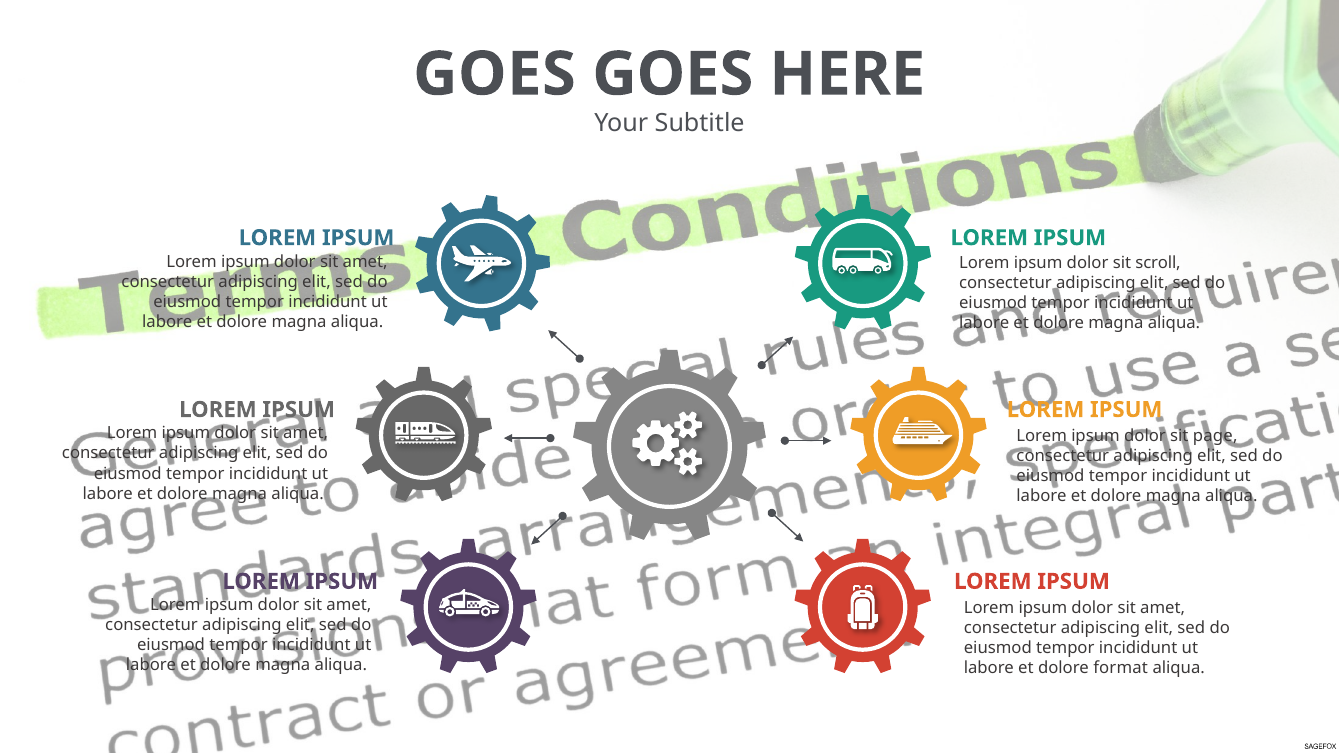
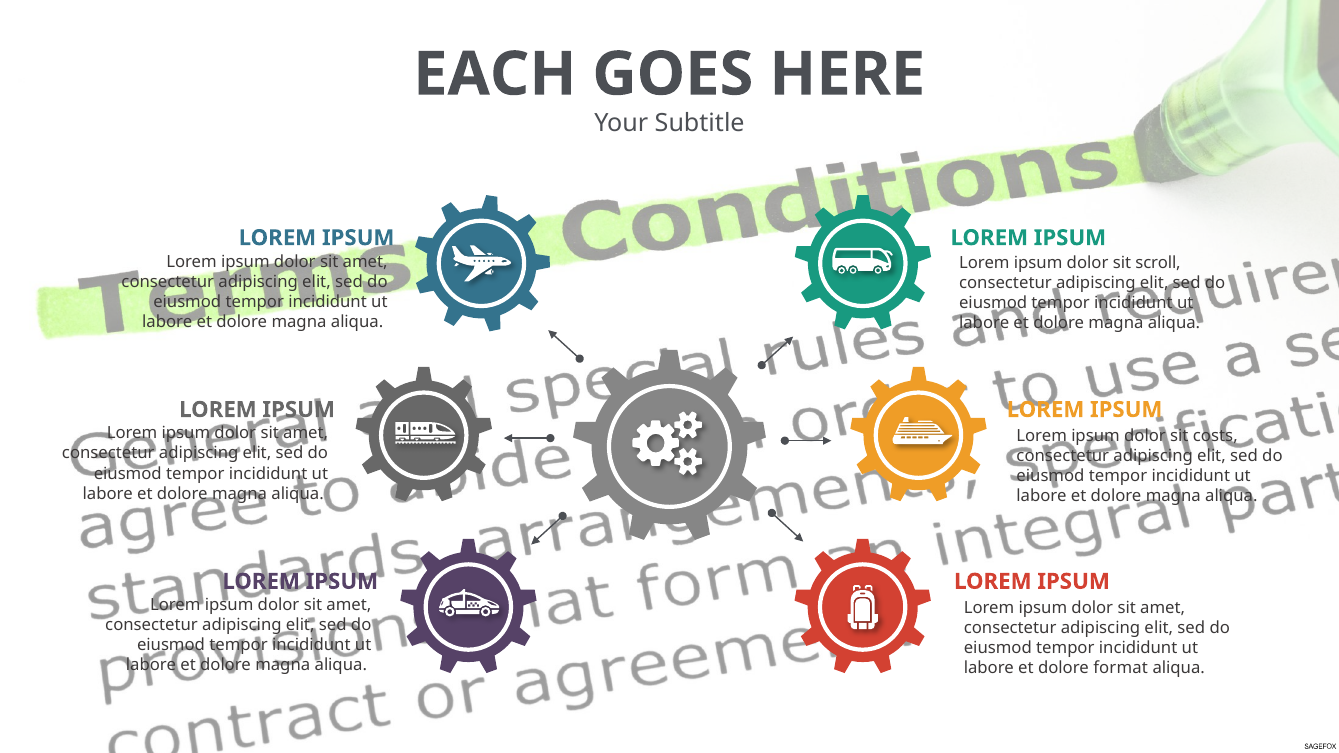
GOES: GOES -> EACH (495, 74)
page: page -> costs (1215, 436)
